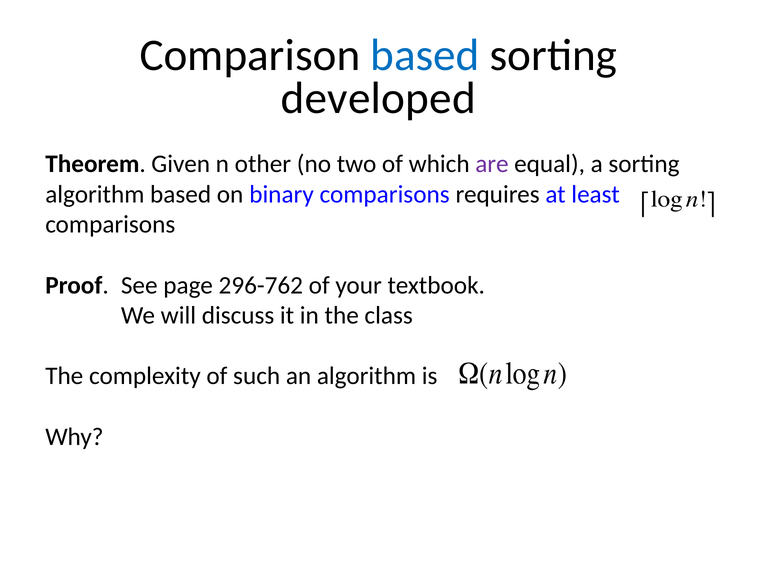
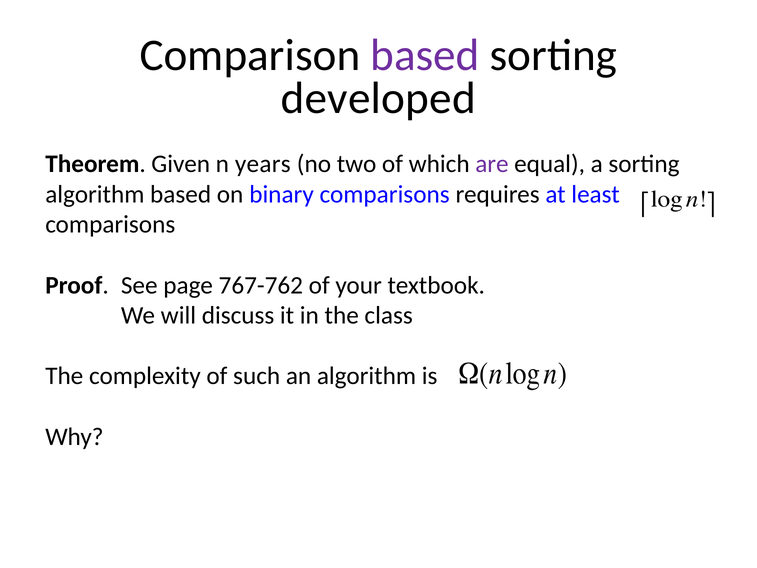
based colour: blue -> purple (425, 55)
other: other -> years (263, 164)
296-762: 296-762 -> 767-762 (261, 285)
